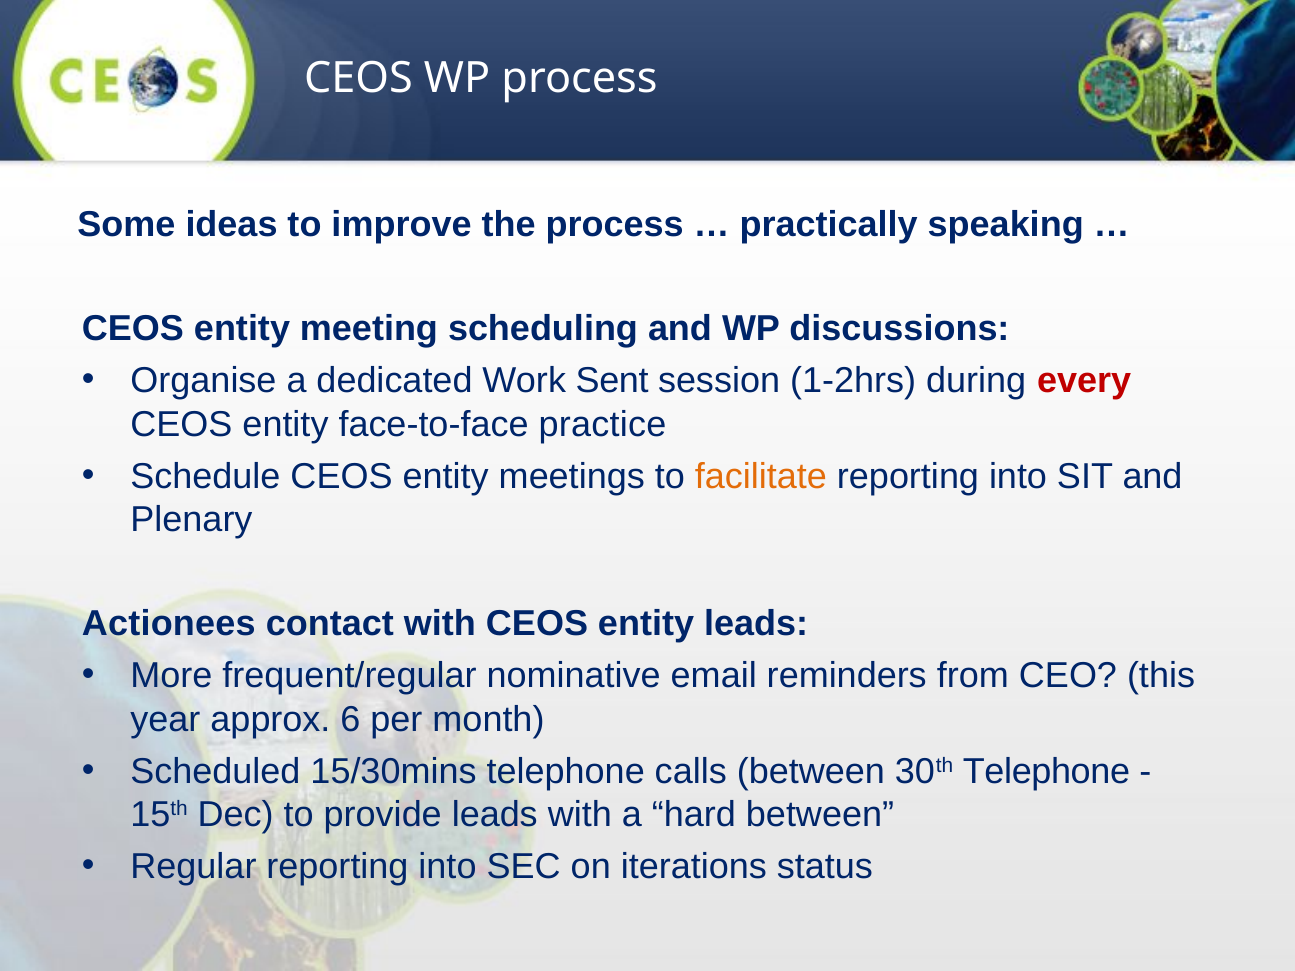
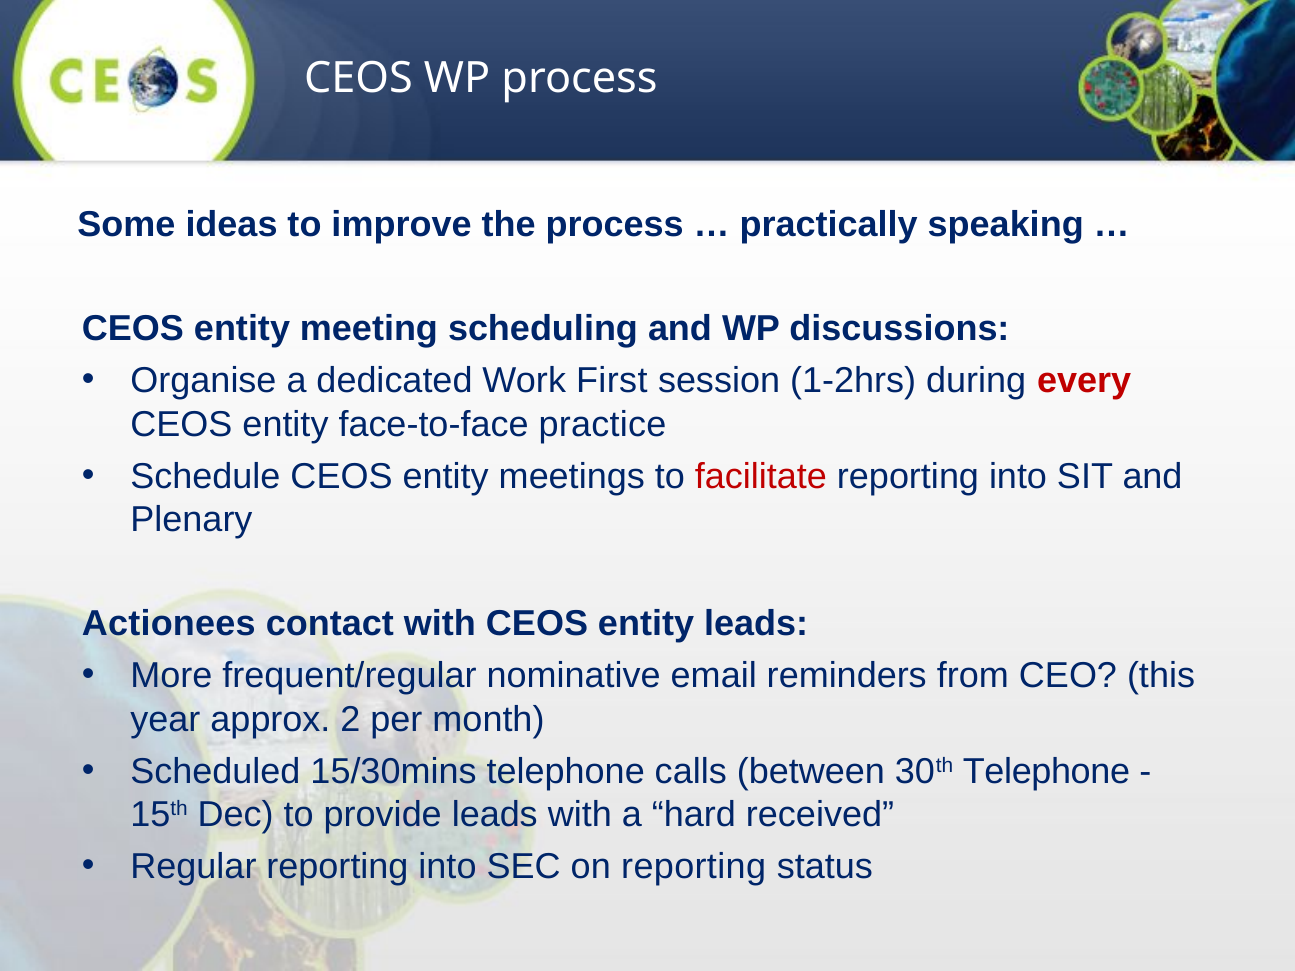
Sent: Sent -> First (612, 381)
facilitate colour: orange -> red (761, 477)
6: 6 -> 2 (350, 719)
hard between: between -> received (820, 815)
on iterations: iterations -> reporting (694, 867)
